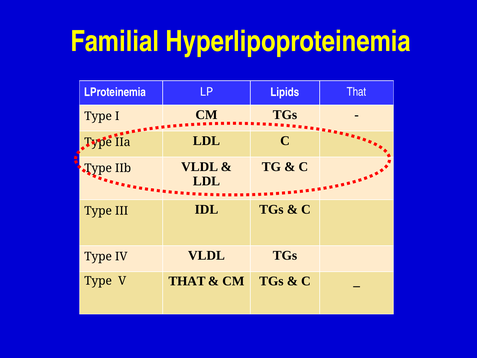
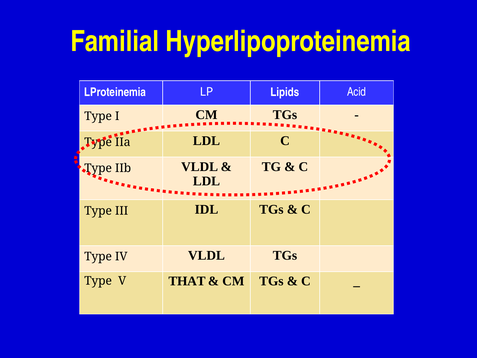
That: That -> Acid (357, 92)
